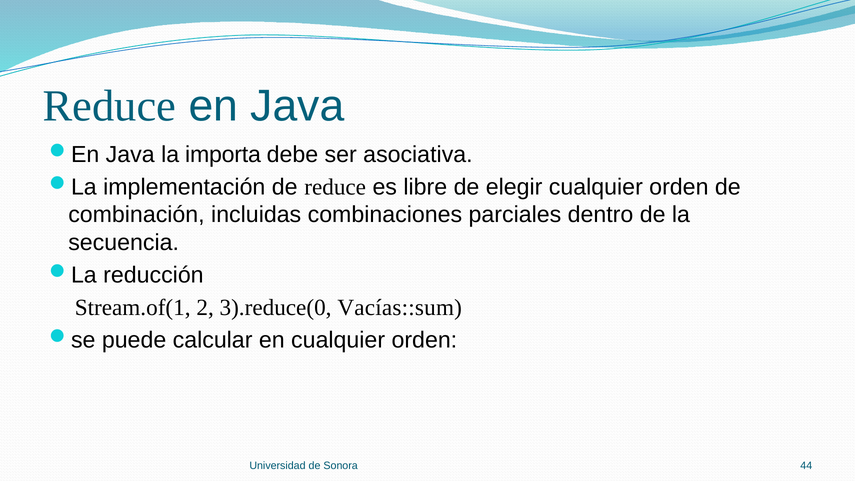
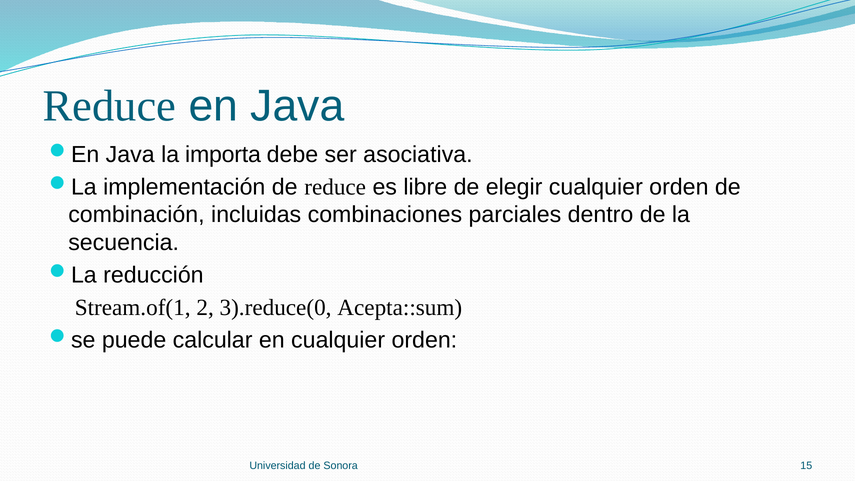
Vacías::sum: Vacías::sum -> Acepta::sum (400, 308)
44: 44 -> 15 (806, 466)
